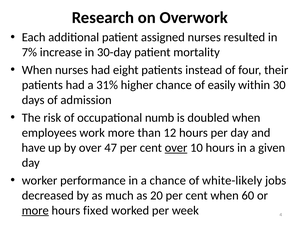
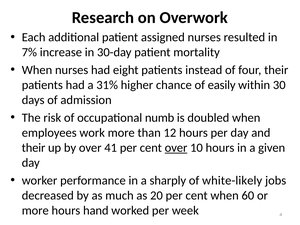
have: have -> their (34, 148)
47: 47 -> 41 (111, 148)
a chance: chance -> sharply (168, 180)
more underline: present -> none (35, 210)
fixed: fixed -> hand (96, 210)
